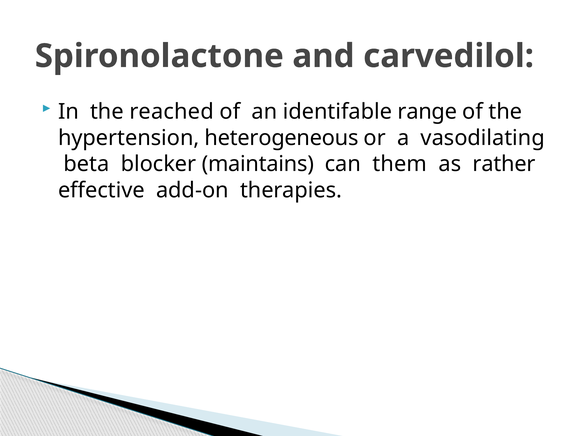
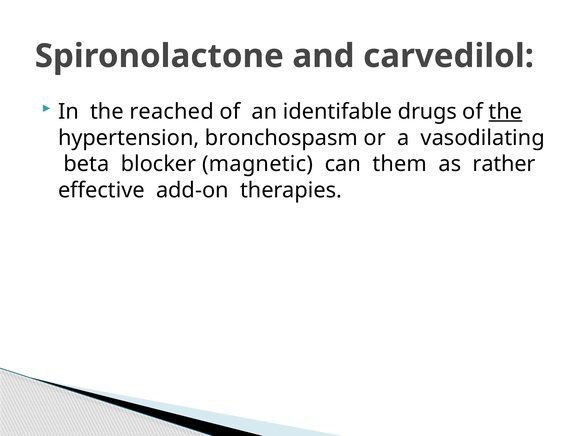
range: range -> drugs (427, 112)
the underline: none -> present (505, 112)
heterogeneous: heterogeneous -> bronchospasm (281, 138)
maintains: maintains -> magnetic (258, 164)
